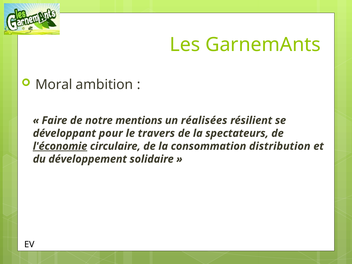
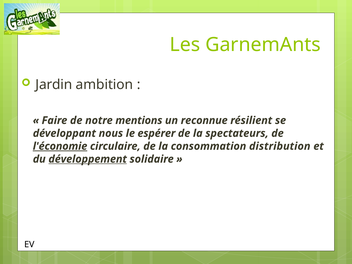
Moral: Moral -> Jardin (54, 85)
réalisées: réalisées -> reconnue (204, 120)
pour: pour -> nous (111, 133)
travers: travers -> espérer (156, 133)
développement underline: none -> present (88, 159)
